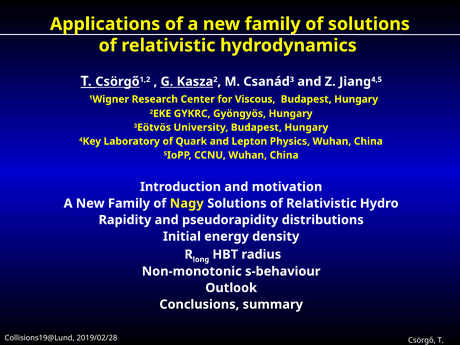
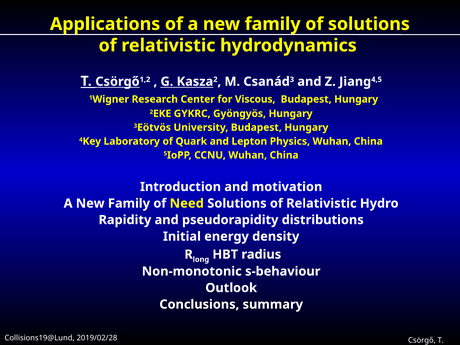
Nagy: Nagy -> Need (187, 203)
